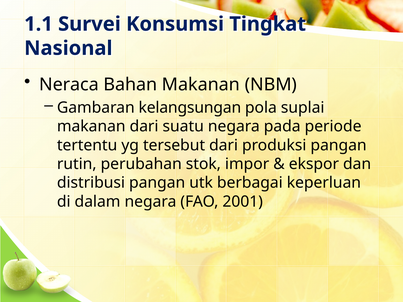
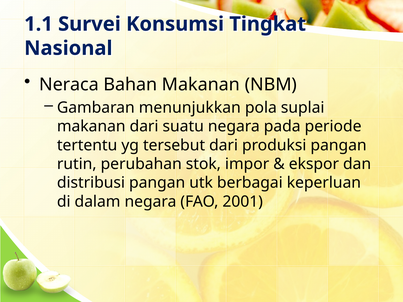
kelangsungan: kelangsungan -> menunjukkan (190, 108)
